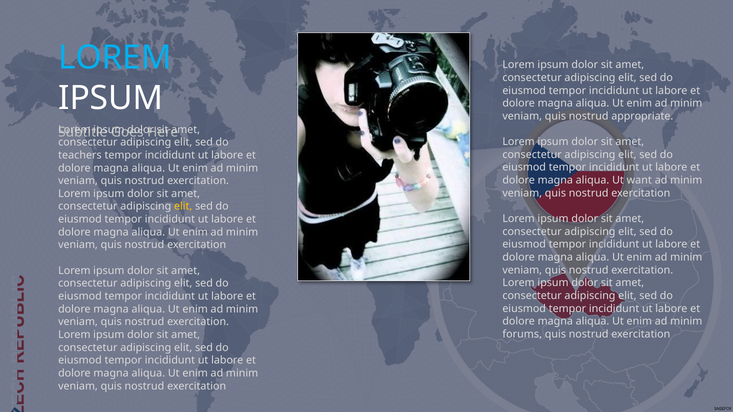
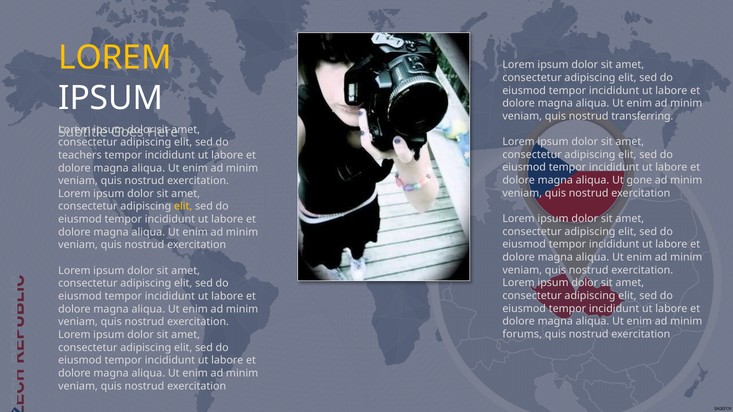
LOREM colour: light blue -> yellow (115, 58)
appropriate: appropriate -> transferring (642, 116)
want: want -> gone (639, 180)
